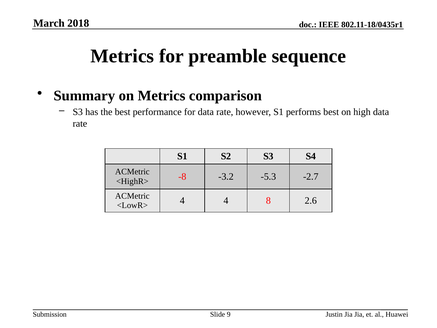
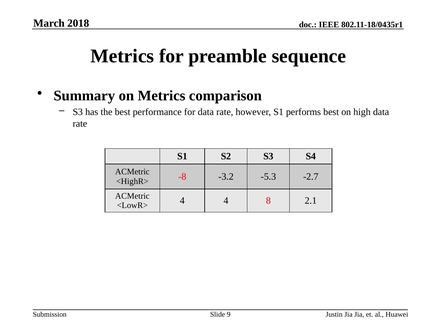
2.6: 2.6 -> 2.1 (311, 200)
